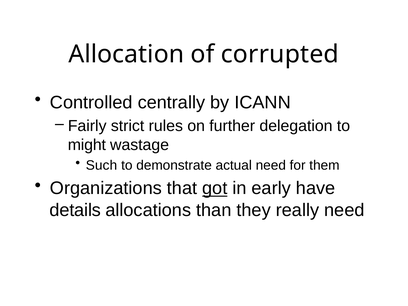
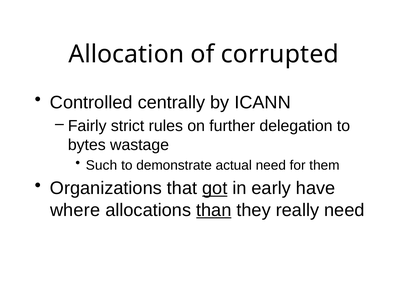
might: might -> bytes (87, 145)
details: details -> where (75, 210)
than underline: none -> present (214, 210)
